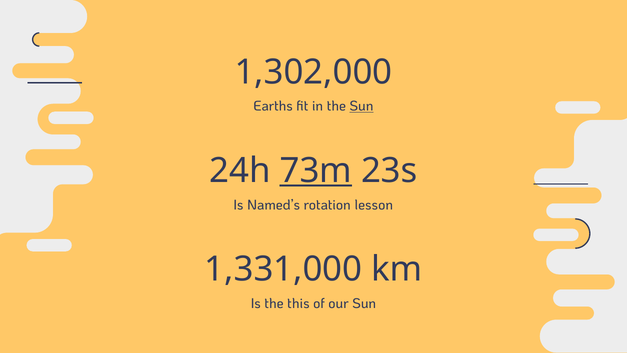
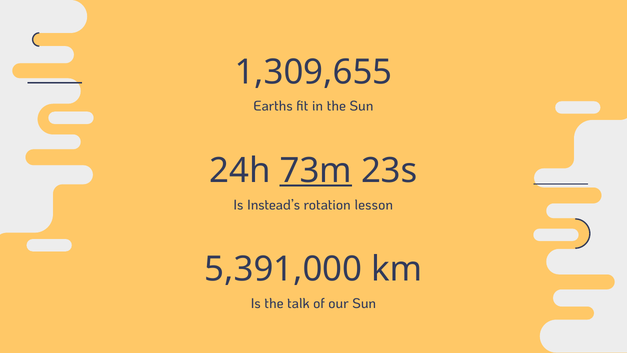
1,302,000: 1,302,000 -> 1,309,655 (313, 72)
Sun underline: present -> none (361, 106)
Named’s: Named’s -> Instead’s (274, 205)
1,331,000: 1,331,000 -> 5,391,000 (283, 269)
this: this -> talk (298, 303)
